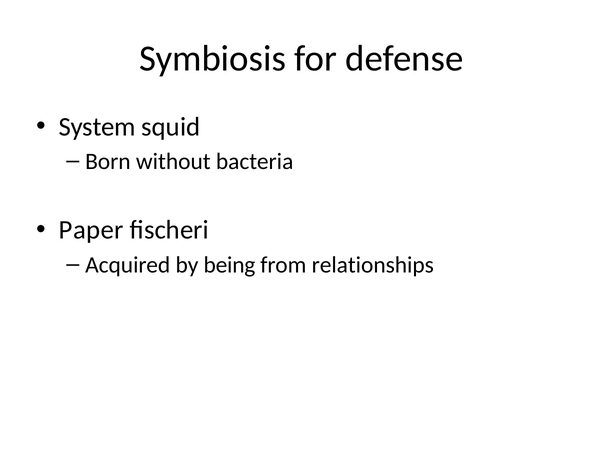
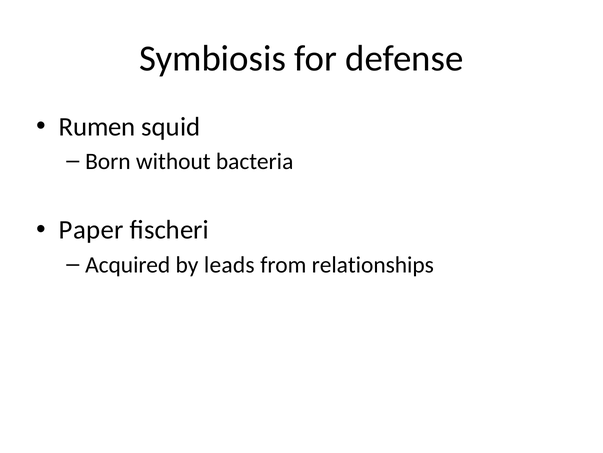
System: System -> Rumen (97, 126)
being: being -> leads (229, 264)
